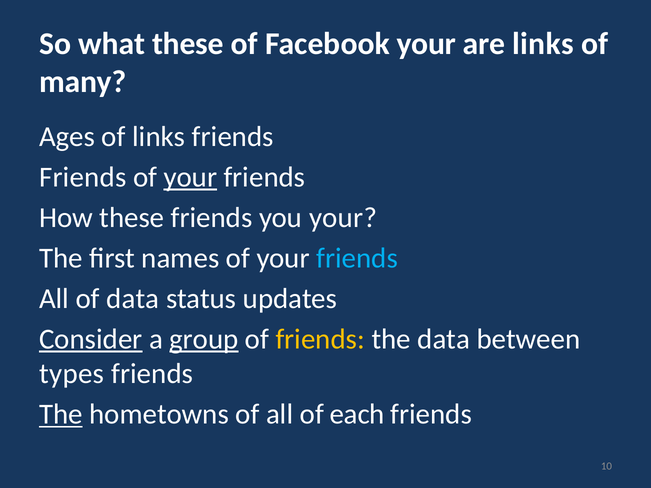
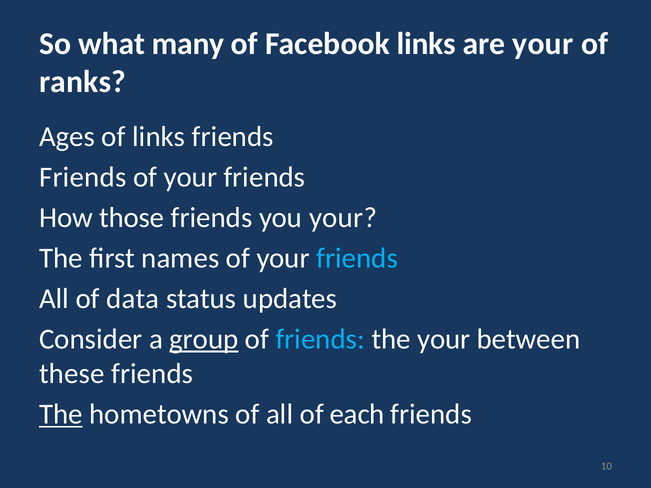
what these: these -> many (188, 44)
Facebook your: your -> links (426, 44)
are links: links -> your (543, 44)
many: many -> ranks (83, 82)
your underline: present -> none (190, 177)
How these: these -> those (132, 218)
Consider underline: present -> none (91, 339)
friends colour: yellow -> light blue (320, 339)
the data: data -> your (444, 339)
types: types -> these (72, 374)
